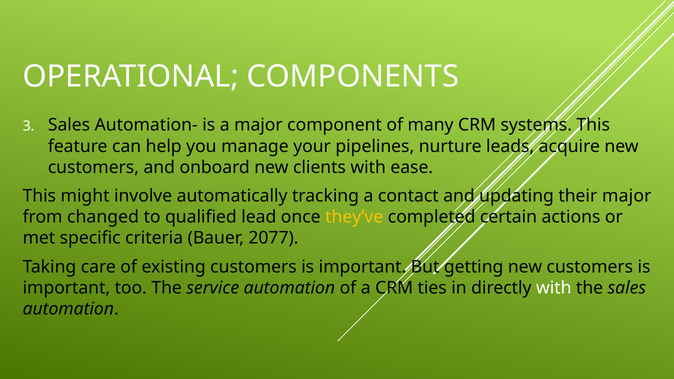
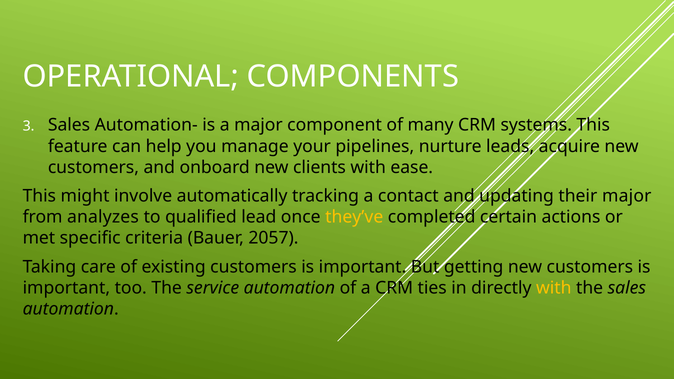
changed: changed -> analyzes (103, 217)
2077: 2077 -> 2057 (273, 238)
with colour: white -> yellow (554, 288)
